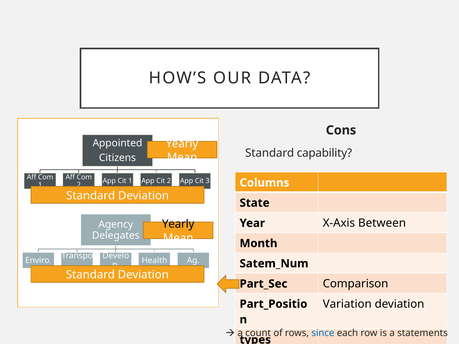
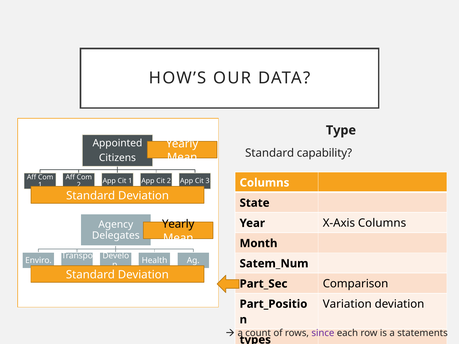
Cons: Cons -> Type (341, 130)
X-Axis Between: Between -> Columns (382, 223)
since colour: blue -> purple (323, 333)
